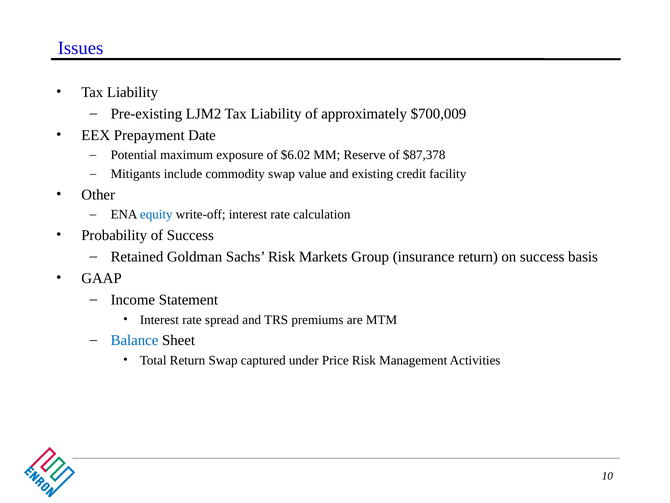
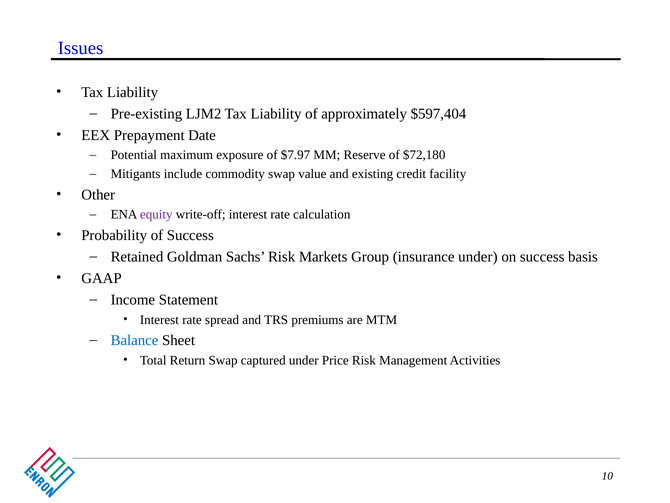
$700,009: $700,009 -> $597,404 (438, 114)
$6.02: $6.02 -> $7.97 (296, 155)
$87,378: $87,378 -> $72,180 (424, 155)
equity colour: blue -> purple (156, 214)
insurance return: return -> under (478, 257)
